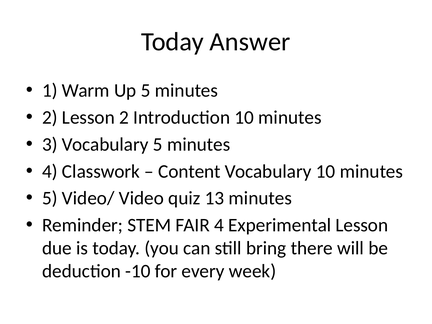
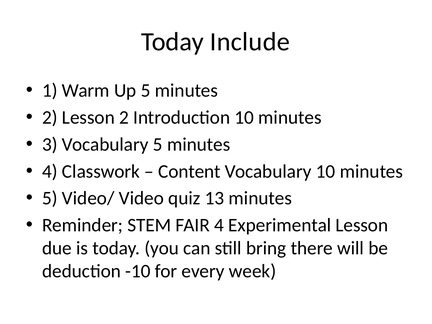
Answer: Answer -> Include (250, 42)
